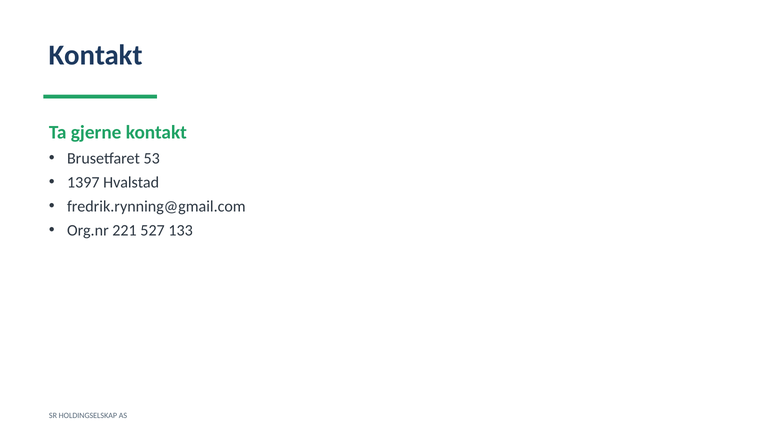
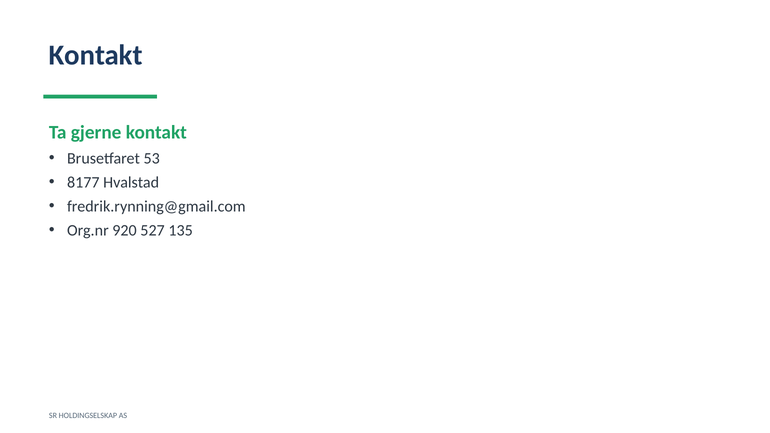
1397: 1397 -> 8177 (83, 182)
221: 221 -> 920 (124, 231)
133: 133 -> 135 (181, 231)
